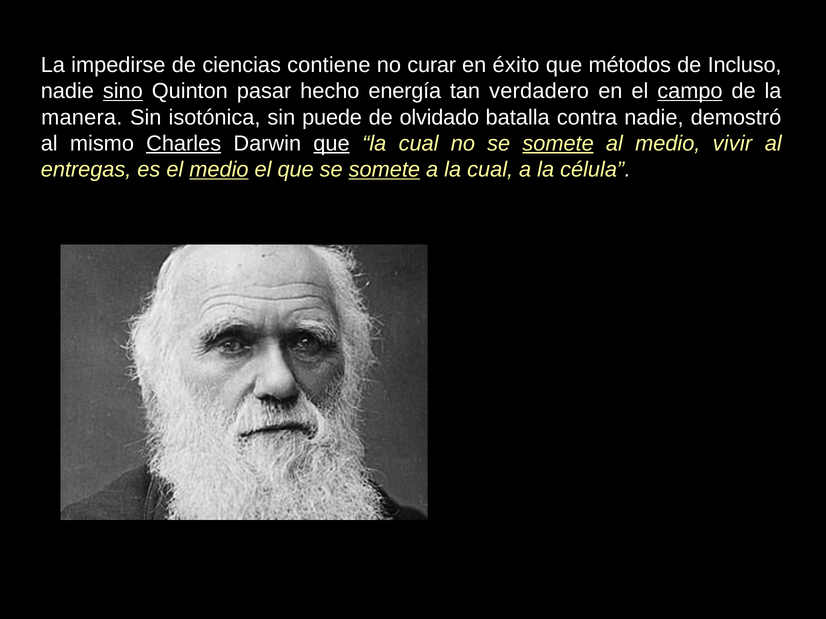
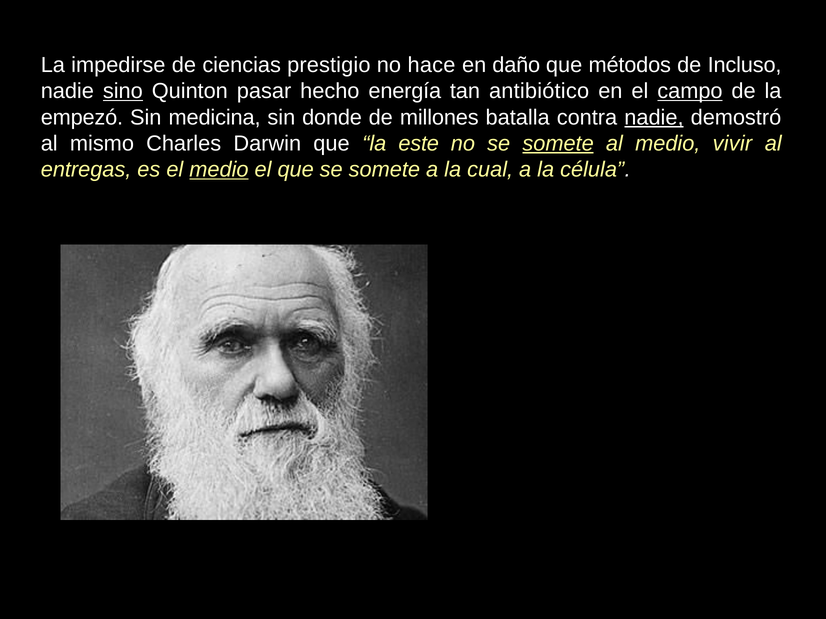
contiene: contiene -> prestigio (329, 65)
curar: curar -> hace (431, 65)
éxito: éxito -> daño (516, 65)
verdadero: verdadero -> antibiótico (539, 91)
manera: manera -> empezó (82, 117)
isotónica: isotónica -> medicina (215, 117)
puede: puede -> donde (332, 117)
olvidado: olvidado -> millones (439, 117)
nadie underline: none -> present (654, 117)
Charles underline: present -> none (184, 144)
que underline: present -> none (331, 144)
cual: cual -> este (419, 144)
somete underline: present -> none (384, 170)
